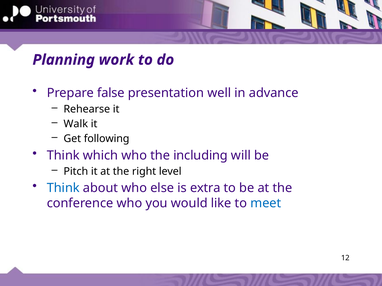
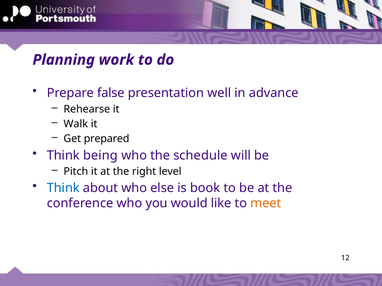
following: following -> prepared (107, 139)
which: which -> being (100, 156)
including: including -> schedule (200, 156)
extra: extra -> book (205, 188)
meet colour: blue -> orange (266, 204)
